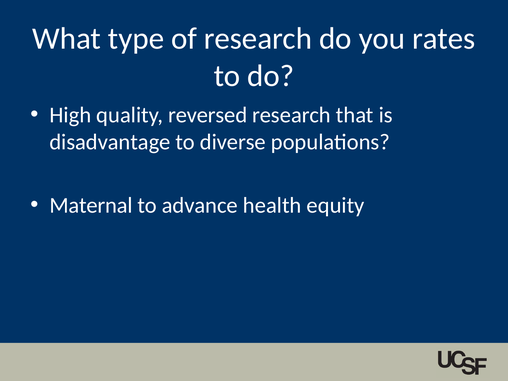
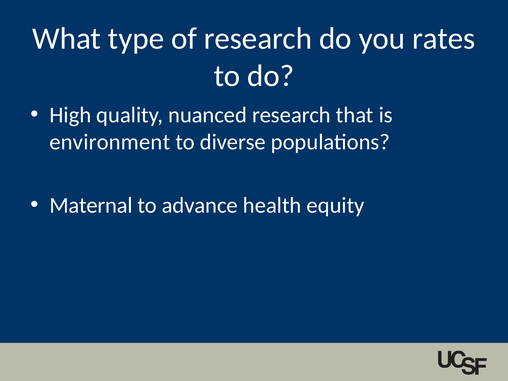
reversed: reversed -> nuanced (208, 115)
disadvantage: disadvantage -> environment (110, 142)
